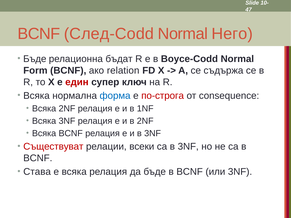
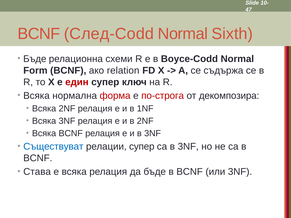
Него: Него -> Sixth (232, 34)
бъдат: бъдат -> схеми (119, 59)
форма colour: blue -> red (115, 96)
consequence: consequence -> декомпозира (229, 96)
Съществуват colour: red -> blue (53, 147)
релации всеки: всеки -> супер (142, 147)
